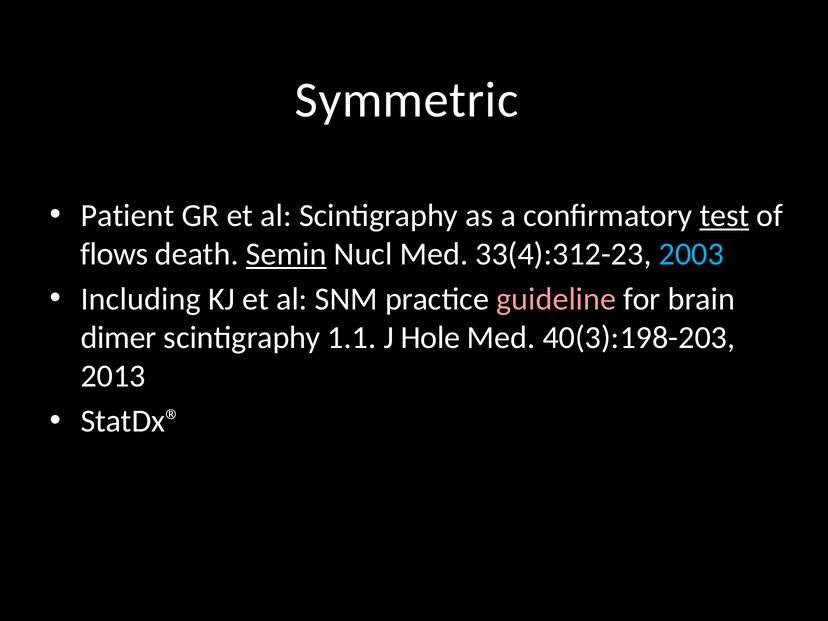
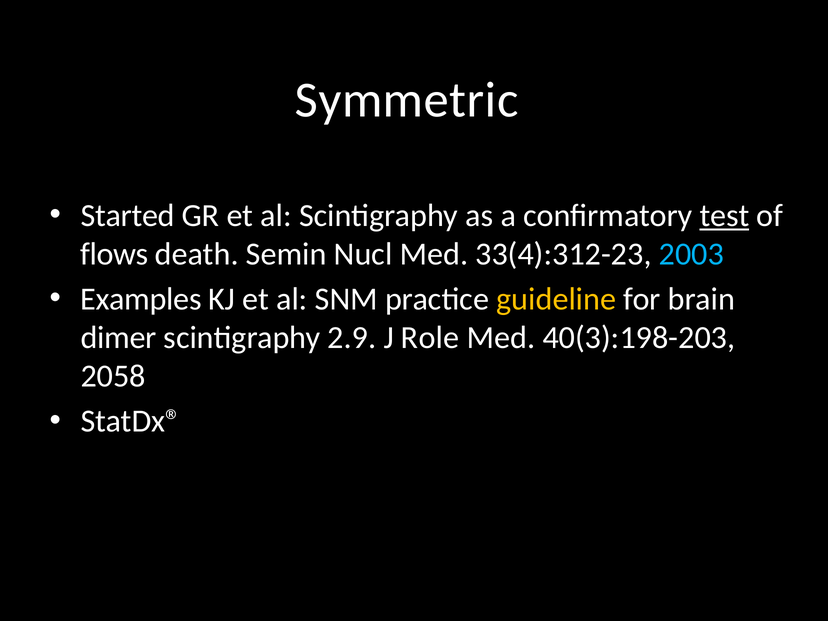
Patient: Patient -> Started (128, 216)
Semin underline: present -> none (286, 254)
Including: Including -> Examples (141, 299)
guideline colour: pink -> yellow (556, 299)
1.1: 1.1 -> 2.9 (352, 338)
Hole: Hole -> Role (430, 338)
2013: 2013 -> 2058 (113, 376)
